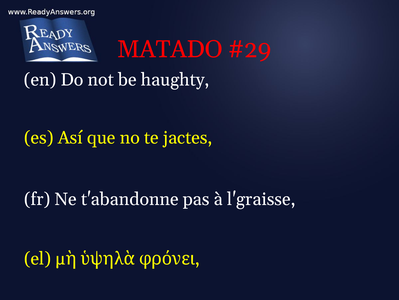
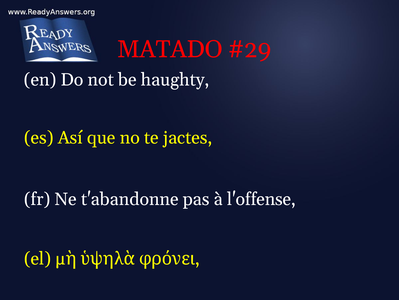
l'graisse: l'graisse -> l'offense (261, 199)
